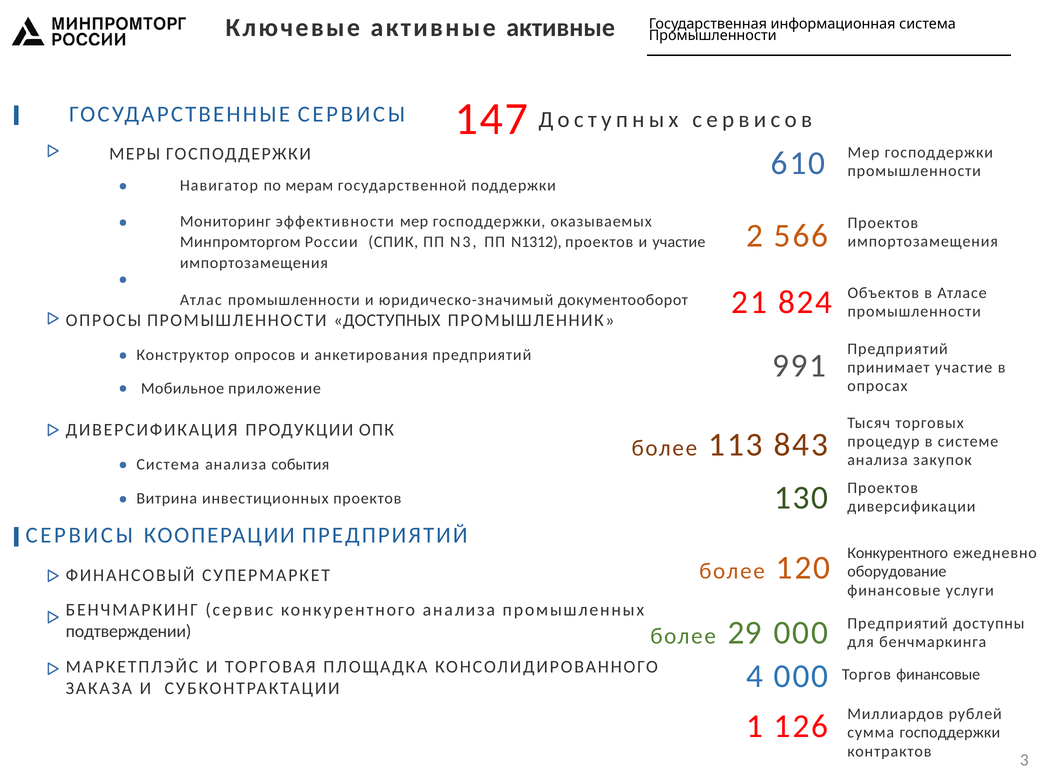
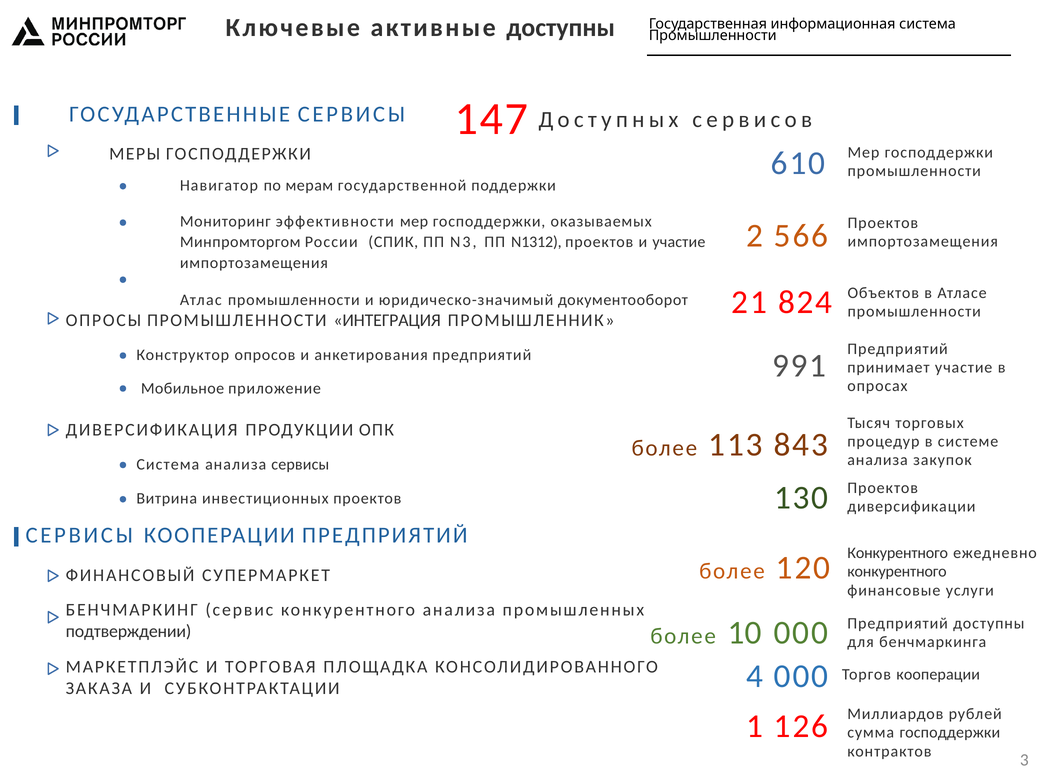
активные активные: активные -> доступны (561, 28)
ПРОМЫШЛЕННОСТИ ДОСТУПНЫХ: ДОСТУПНЫХ -> ИНТЕГРАЦИЯ (387, 320)
анализа события: события -> сервисы (300, 464)
оборудование: оборудование -> конкурентного (897, 571)
29: 29 -> 10 (745, 632)
Торгов финансовые: финансовые -> кооперации (938, 674)
